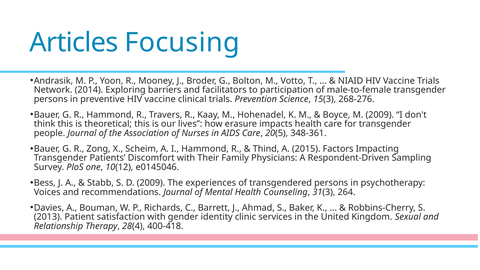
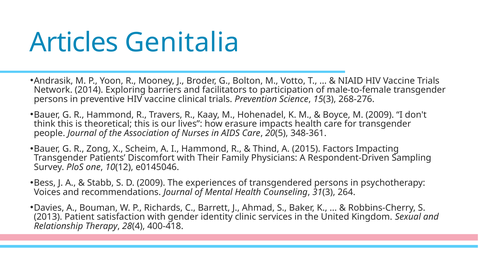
Focusing: Focusing -> Genitalia (182, 43)
